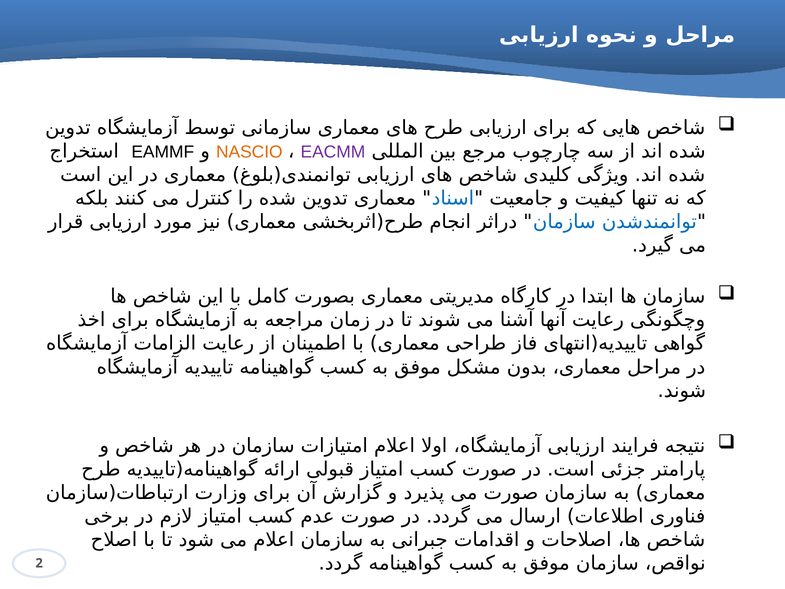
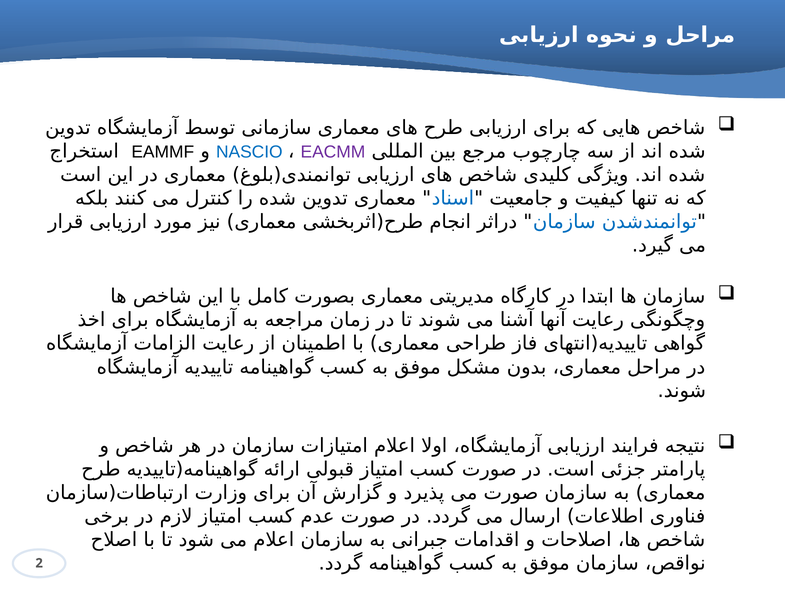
NASCIO colour: orange -> blue (249, 152)
